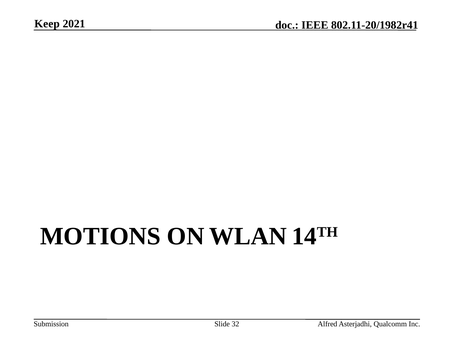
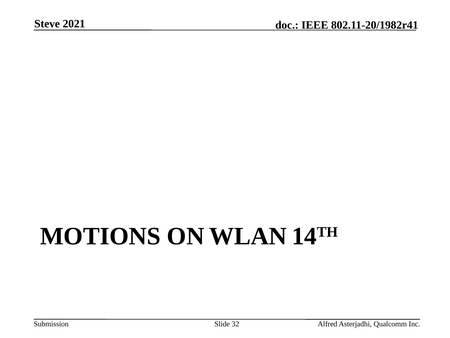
Keep: Keep -> Steve (47, 24)
